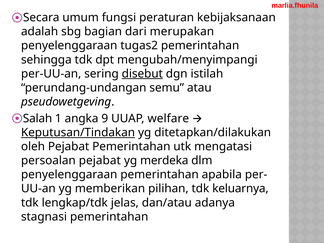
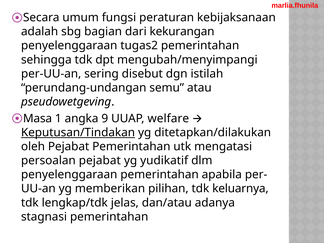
merupakan: merupakan -> kekurangan (182, 32)
disebut underline: present -> none (142, 74)
Salah: Salah -> Masa (38, 118)
merdeka: merdeka -> yudikatif (164, 161)
